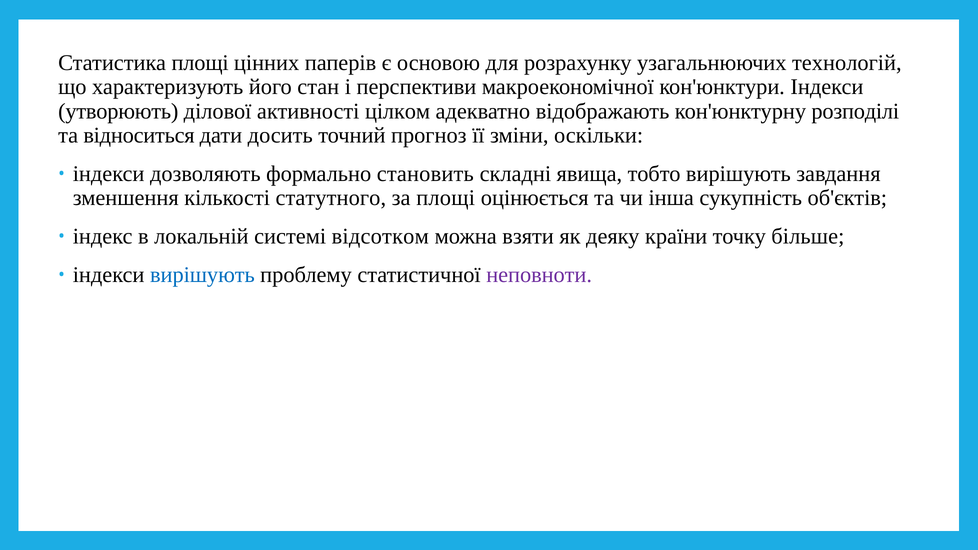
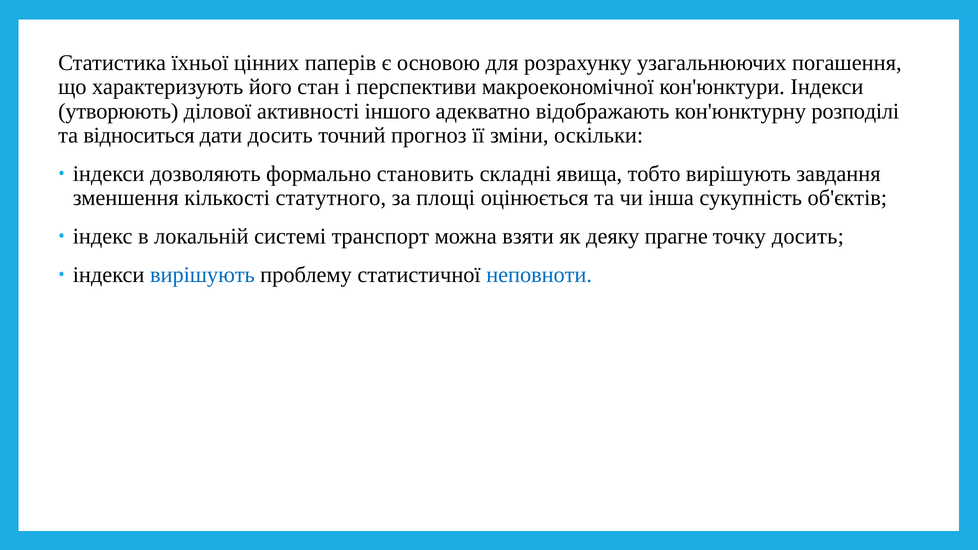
Статистика площі: площі -> їхньої (200, 63)
технологій: технологій -> погашення (847, 63)
цілком: цілком -> іншого (398, 111)
відсотком: відсотком -> транспорт (380, 237)
країни: країни -> прагне (676, 237)
точку більше: більше -> досить (808, 237)
неповноти colour: purple -> blue (539, 275)
